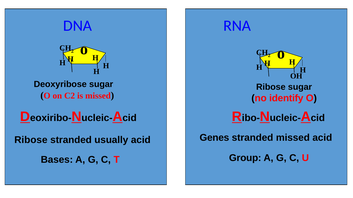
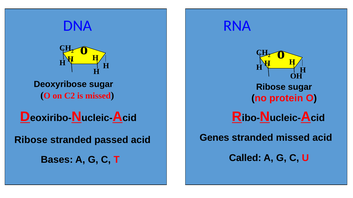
identify: identify -> protein (286, 98)
usually: usually -> passed (111, 140)
Group: Group -> Called (245, 158)
